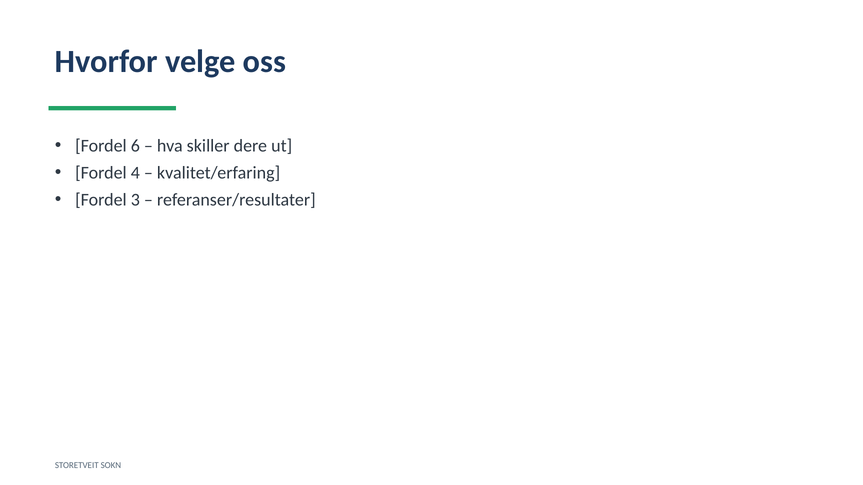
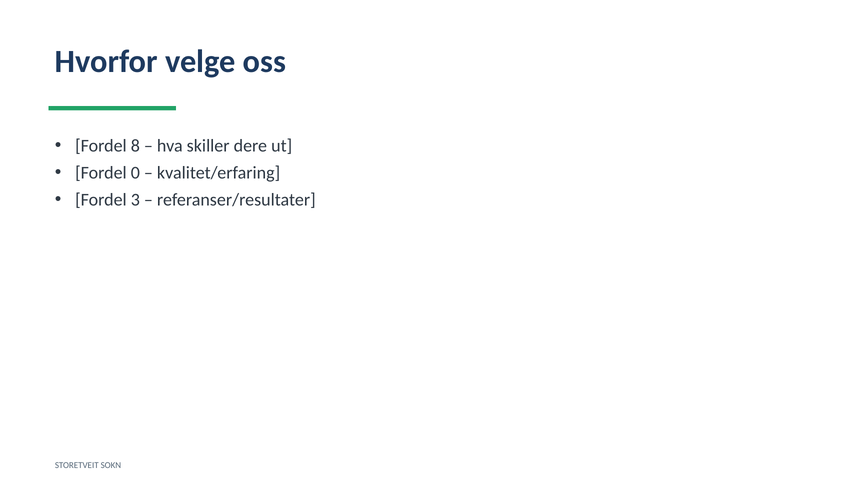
6: 6 -> 8 (135, 146)
4: 4 -> 0 (135, 173)
